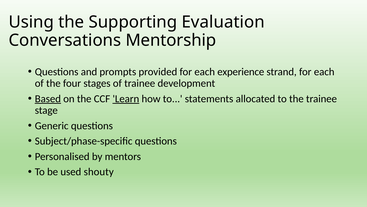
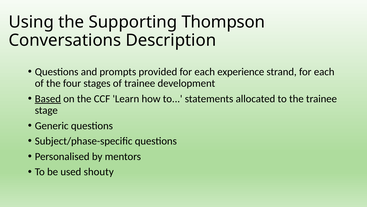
Evaluation: Evaluation -> Thompson (223, 22)
Mentorship: Mentorship -> Description (171, 40)
Learn underline: present -> none (126, 98)
